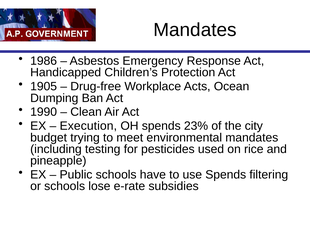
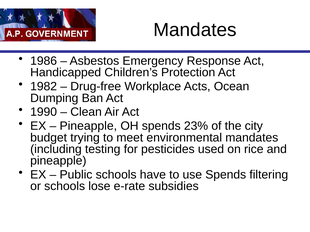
1905: 1905 -> 1982 (44, 87)
Execution: Execution -> Pineapple (88, 126)
